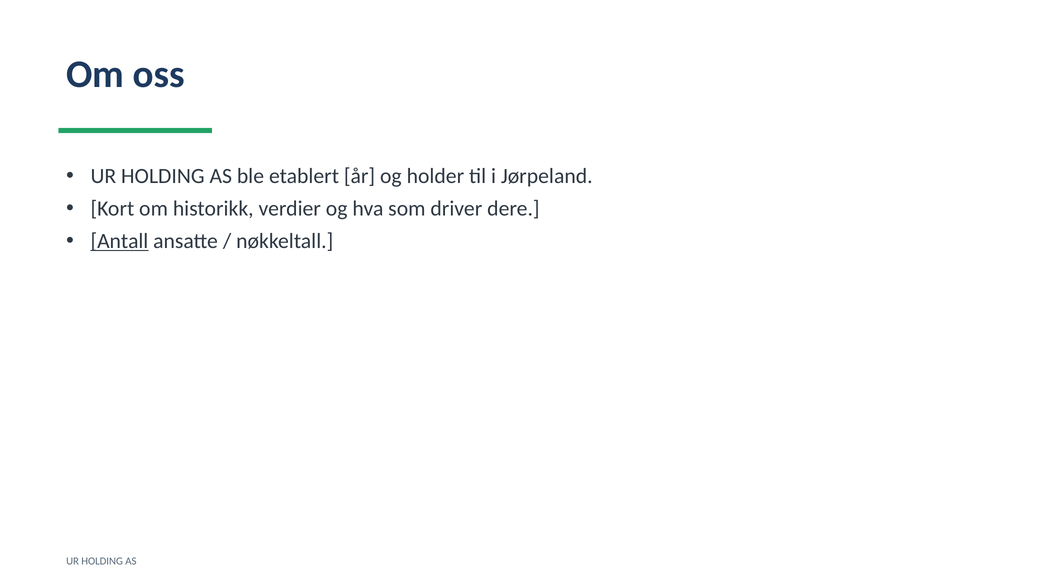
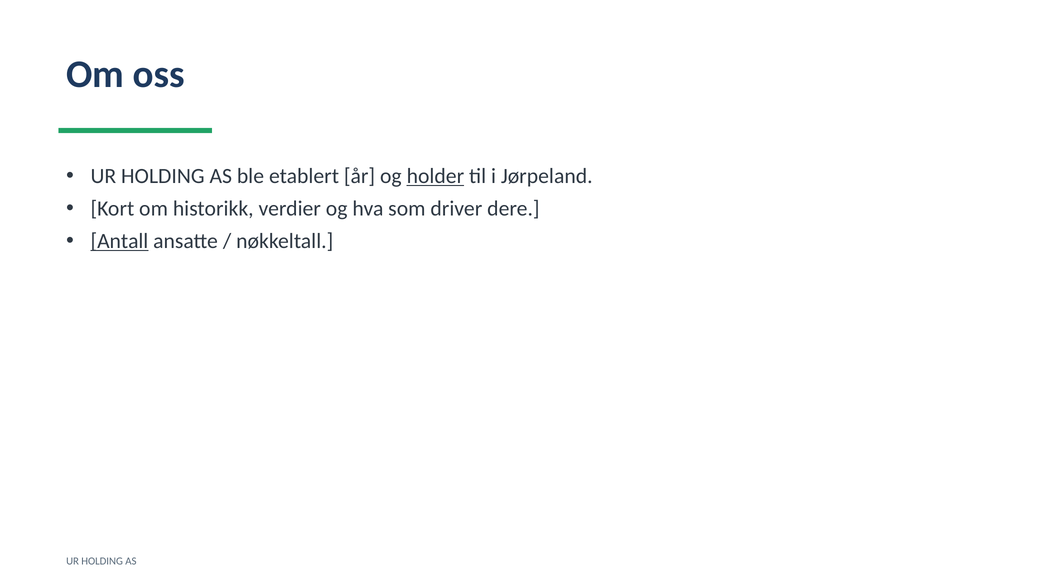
holder underline: none -> present (435, 176)
